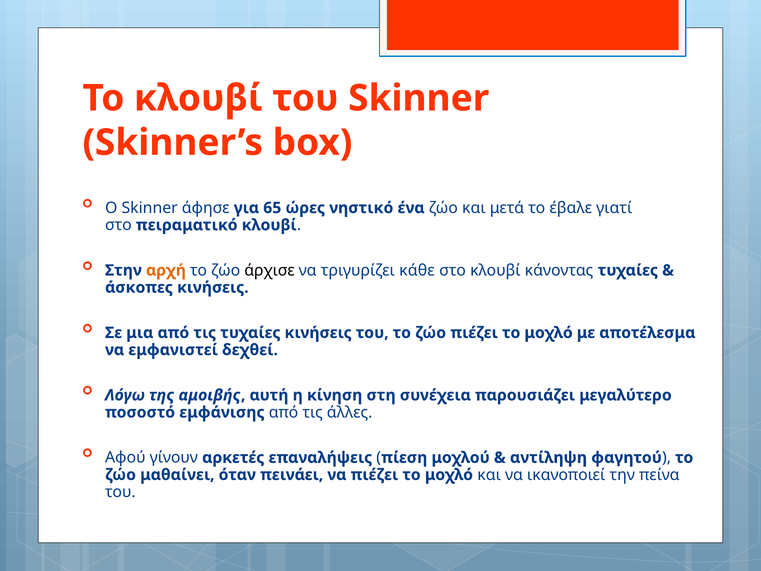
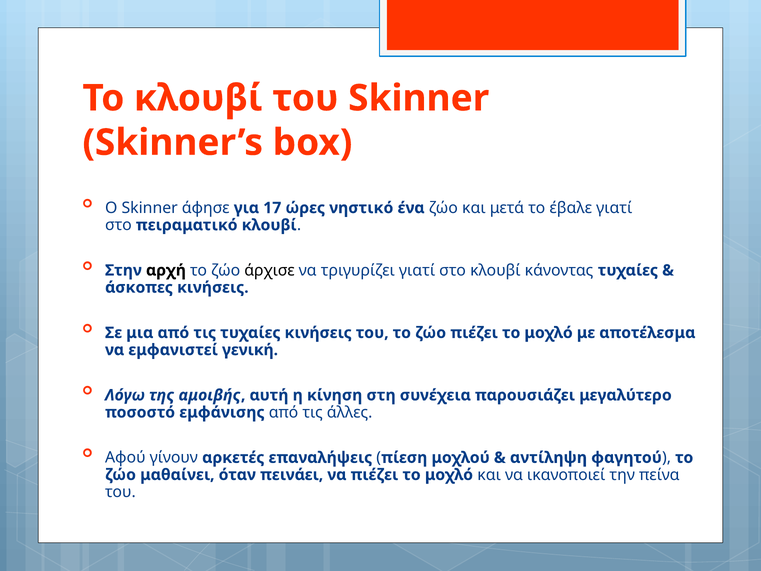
65: 65 -> 17 (272, 208)
αρχή colour: orange -> black (166, 270)
τριγυρίζει κάθε: κάθε -> γιατί (417, 270)
δεχθεί: δεχθεί -> γενική (250, 350)
